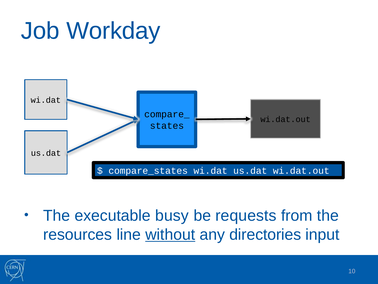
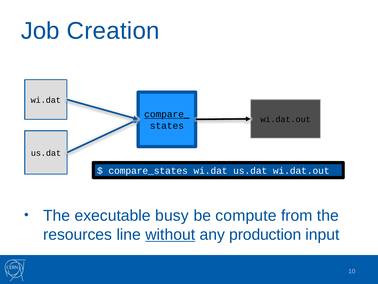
Workday: Workday -> Creation (113, 31)
compare_ underline: none -> present (167, 114)
requests: requests -> compute (246, 215)
directories: directories -> production (265, 234)
